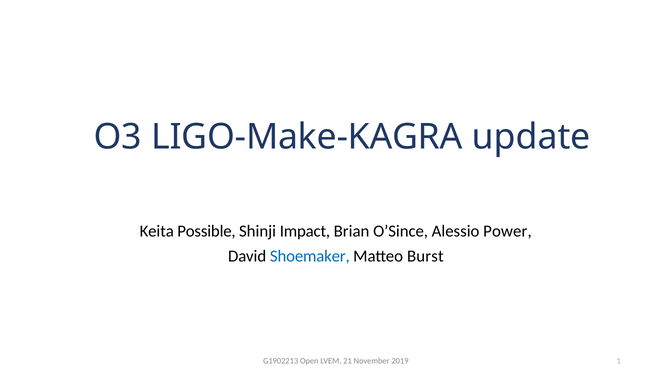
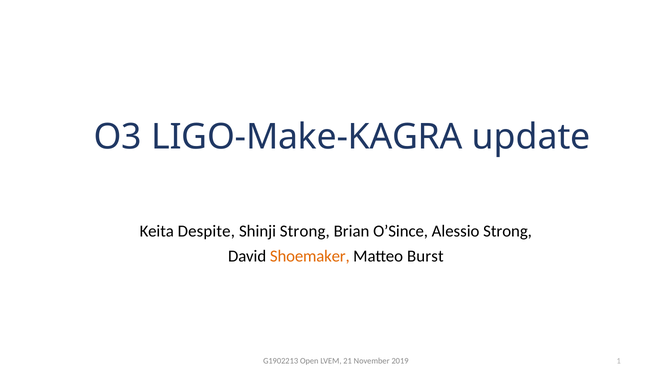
Possible: Possible -> Despite (206, 231)
Shinji Impact: Impact -> Strong (305, 231)
Alessio Power: Power -> Strong (508, 231)
Shoemaker colour: blue -> orange (310, 256)
